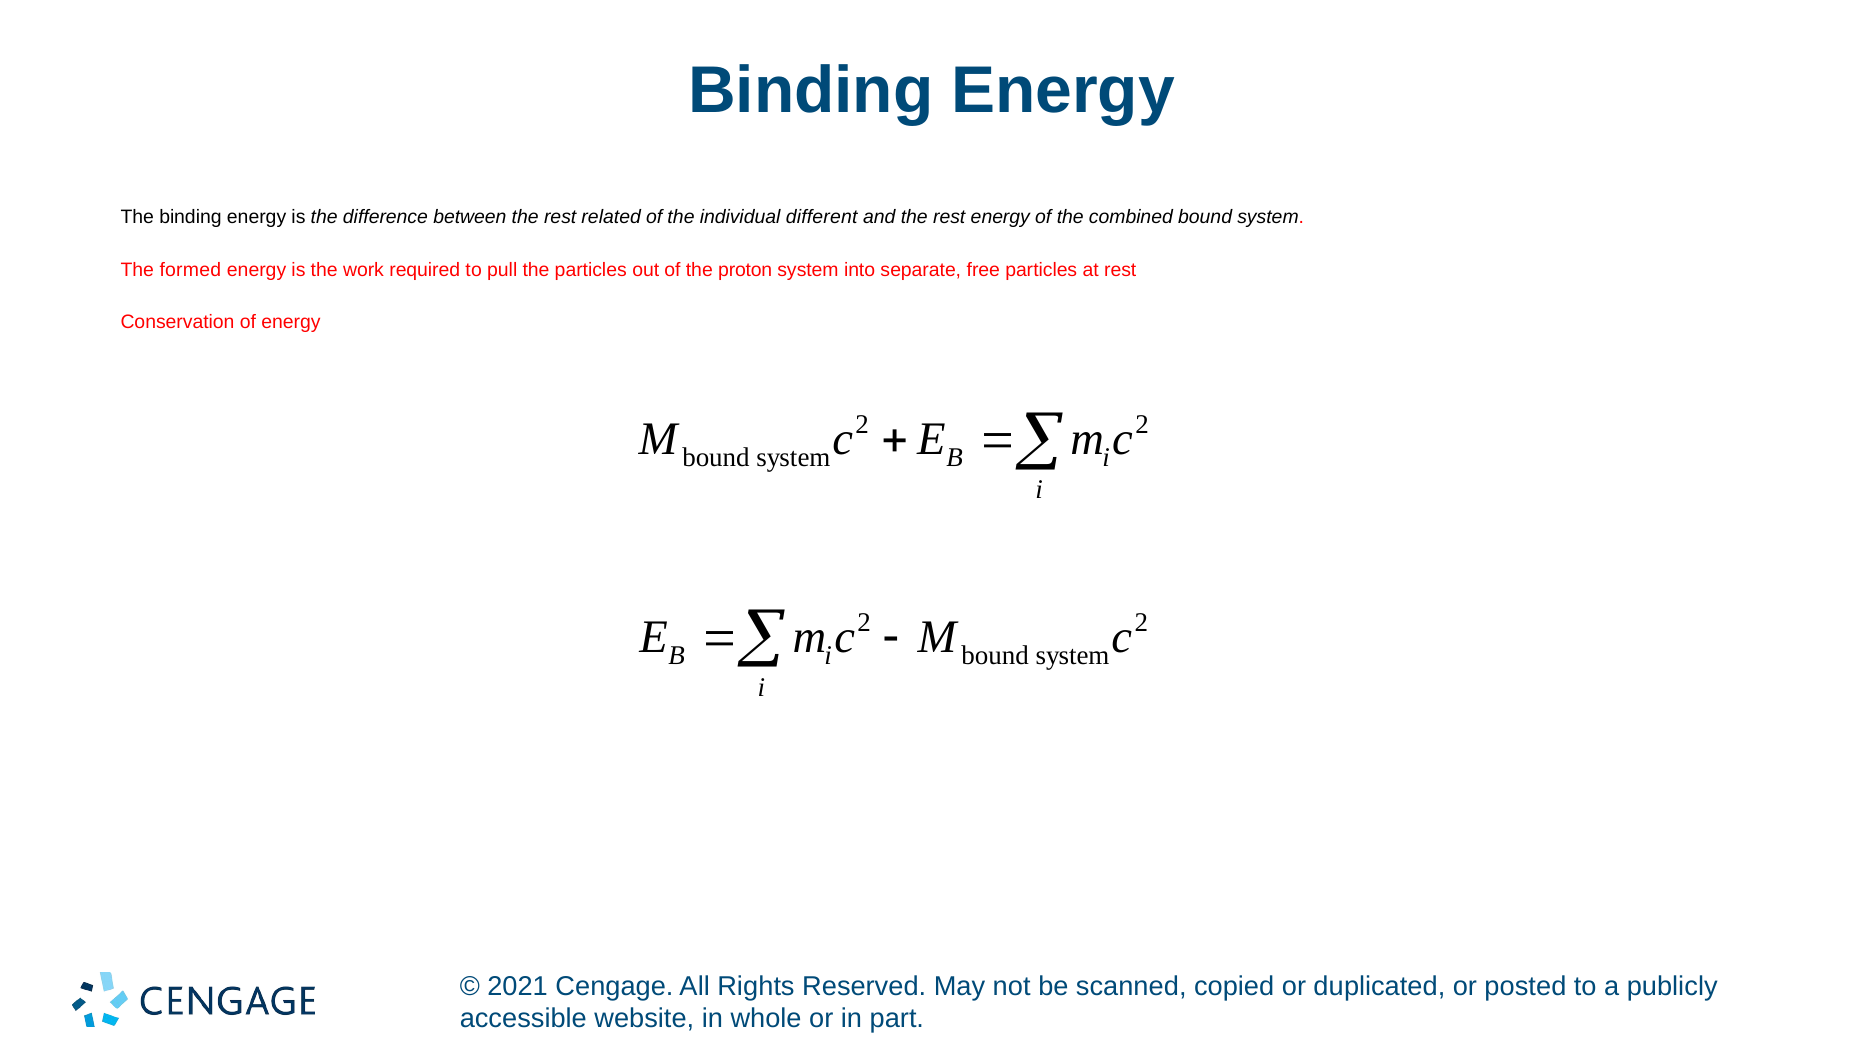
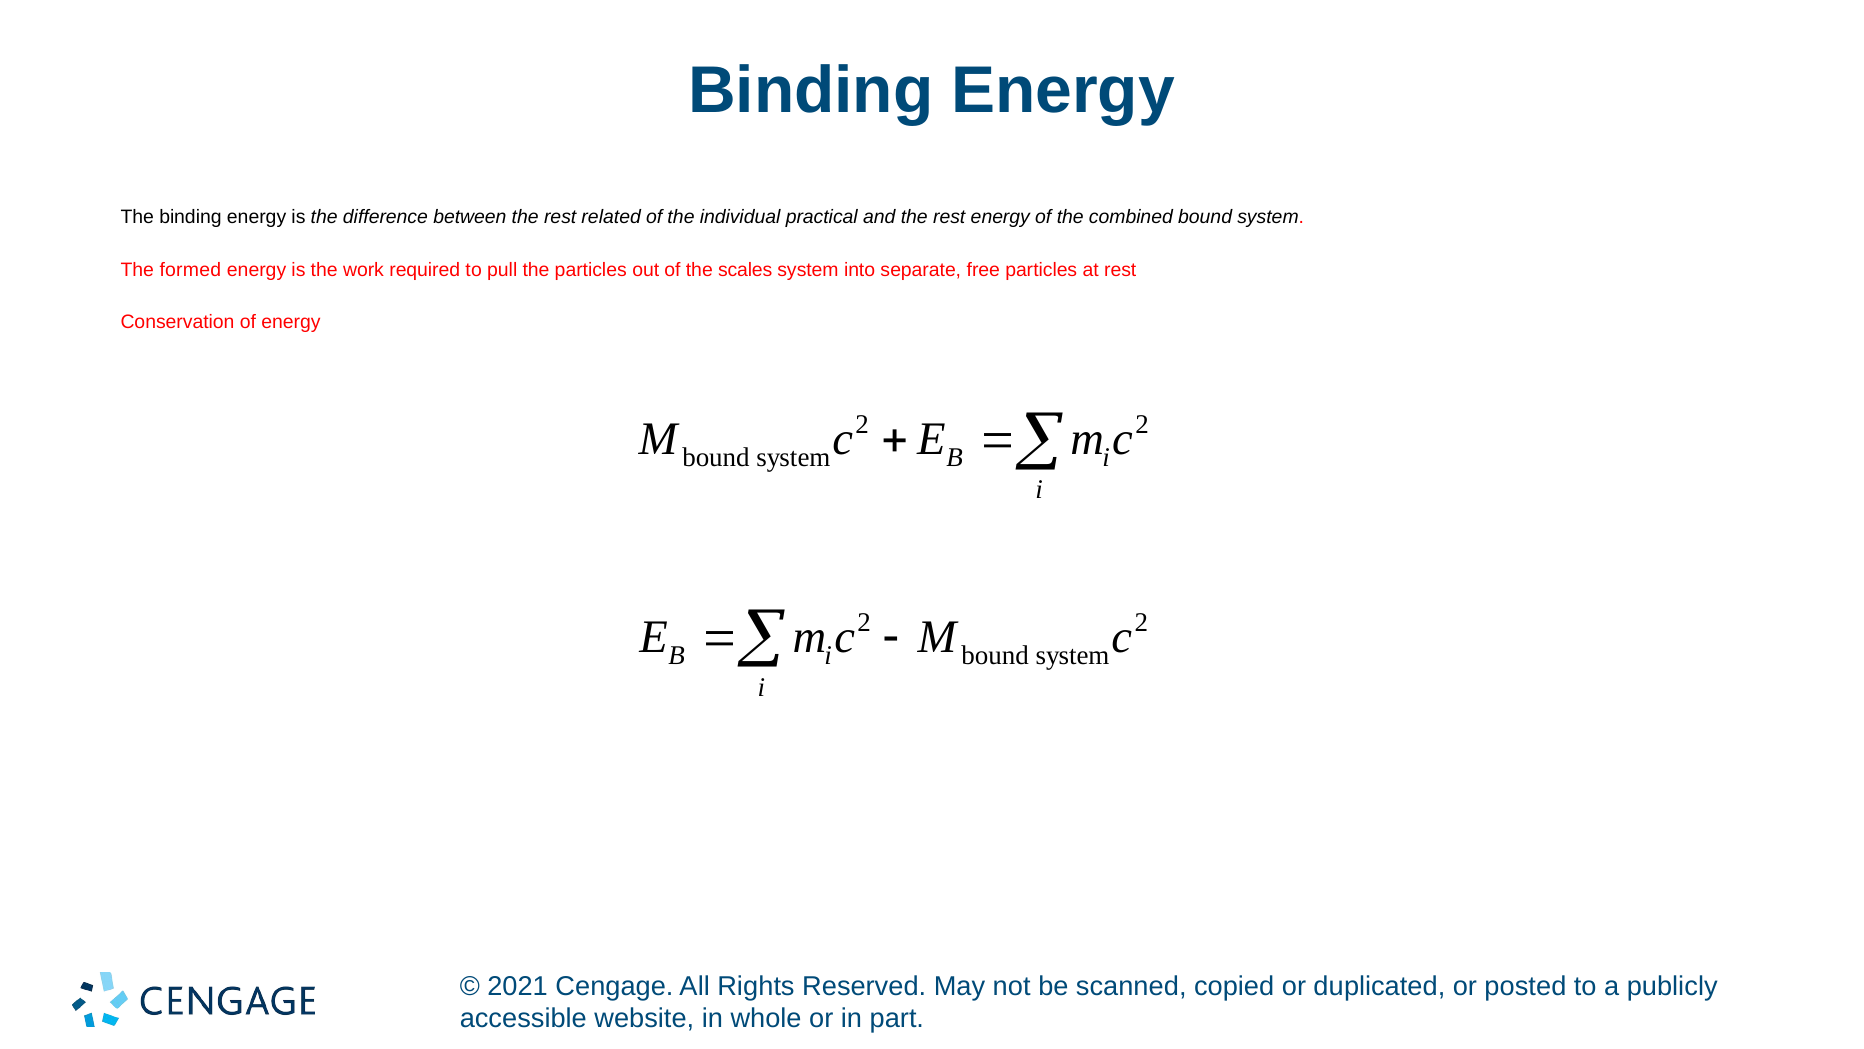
different: different -> practical (822, 217)
proton: proton -> scales (745, 270)
